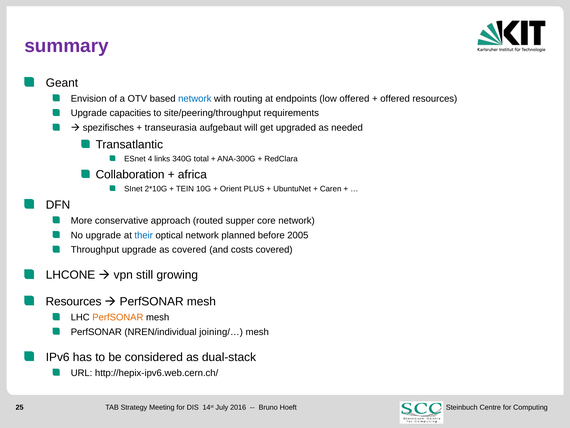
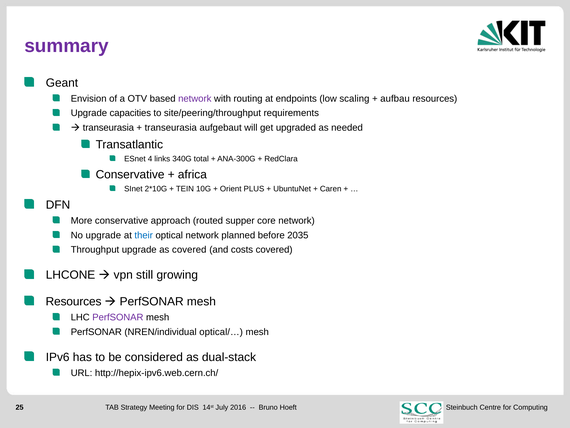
network colour: blue -> purple (195, 98)
low offered: offered -> scaling (354, 98)
offered: offered -> aufbau (395, 98)
spezifisches: spezifisches -> transeurasia (108, 128)
Collaboration: Collaboration -> Conservative (130, 174)
2005: 2005 -> 2035 (298, 235)
PerfSONAR colour: orange -> purple (118, 317)
joining/…: joining/… -> optical/… (221, 332)
